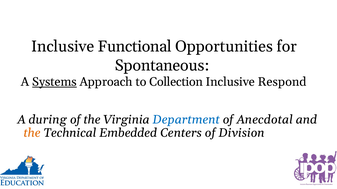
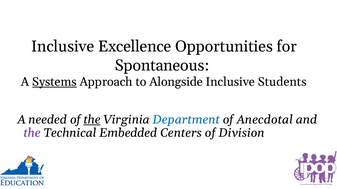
Functional: Functional -> Excellence (135, 47)
Collection: Collection -> Alongside (176, 82)
Respond: Respond -> Students (282, 82)
during: during -> needed (48, 120)
the underline: none -> present (92, 120)
the colour: orange -> purple (32, 133)
